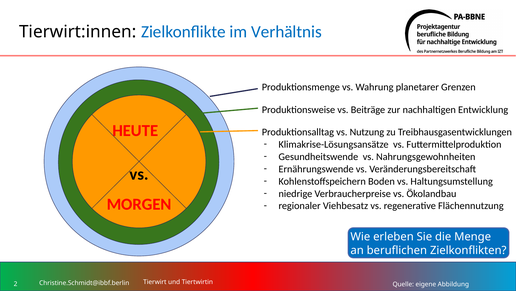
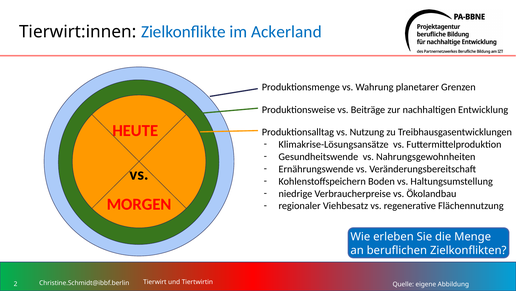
Verhältnis: Verhältnis -> Ackerland (286, 32)
